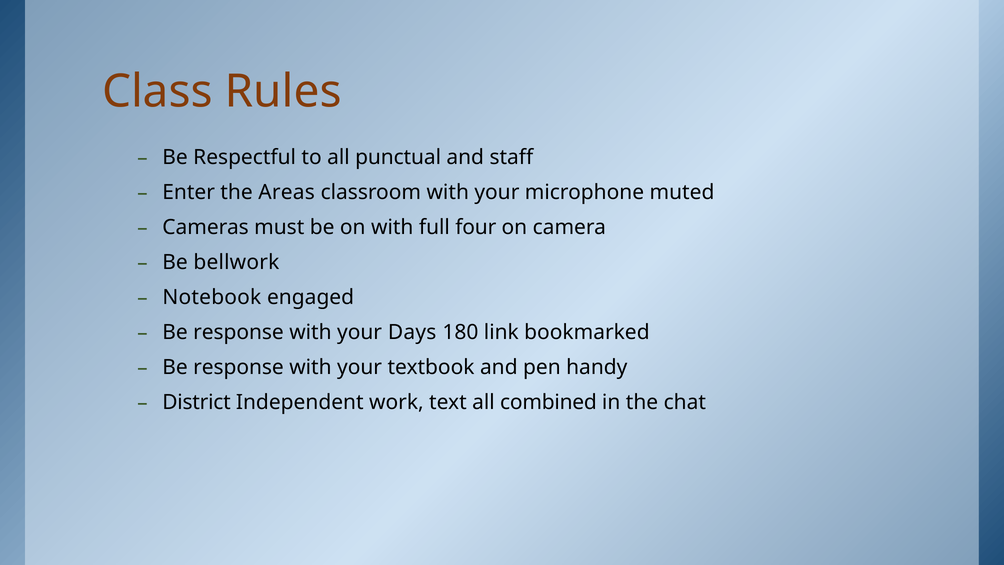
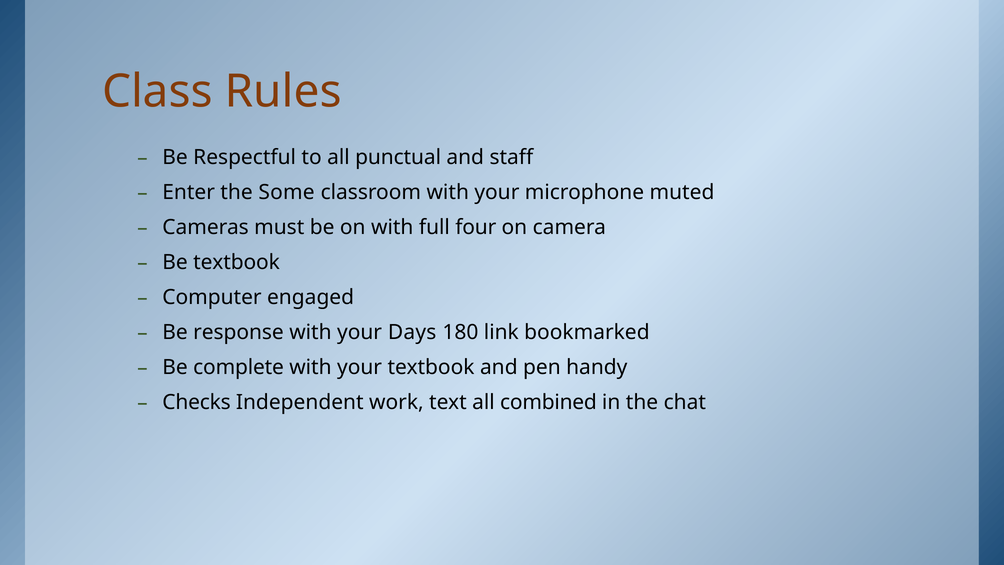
Areas: Areas -> Some (287, 192)
Be bellwork: bellwork -> textbook (237, 262)
Notebook: Notebook -> Computer (212, 297)
response: response -> complete (239, 367)
District: District -> Checks (197, 403)
